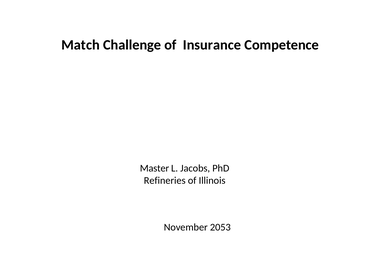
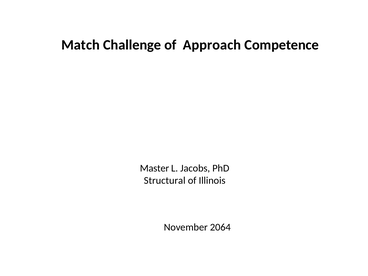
Insurance: Insurance -> Approach (212, 45)
Refineries: Refineries -> Structural (165, 180)
2053: 2053 -> 2064 (220, 227)
